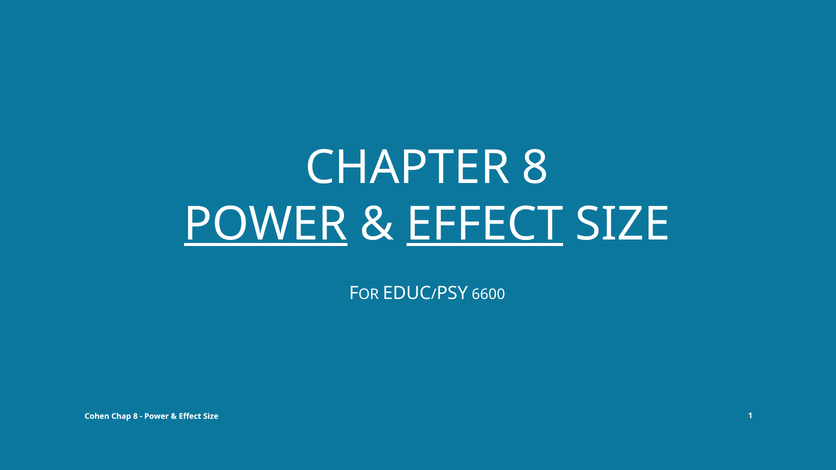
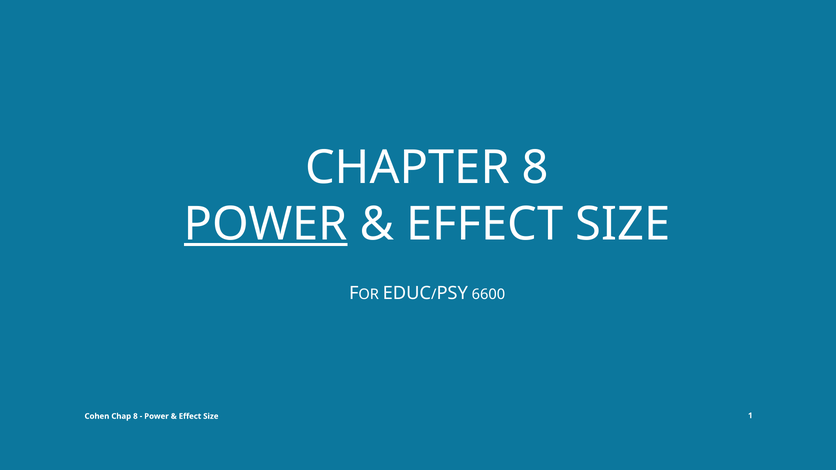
EFFECT underline: present -> none (485, 224)
